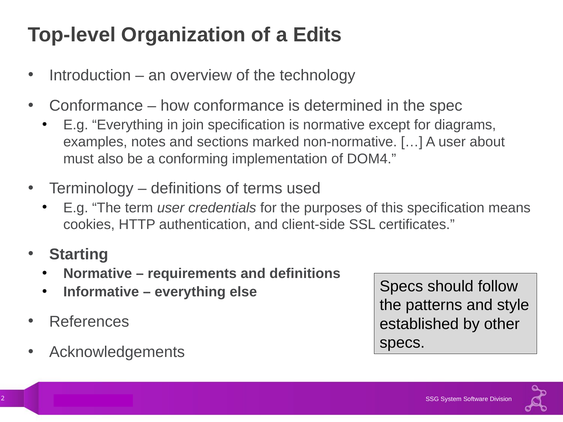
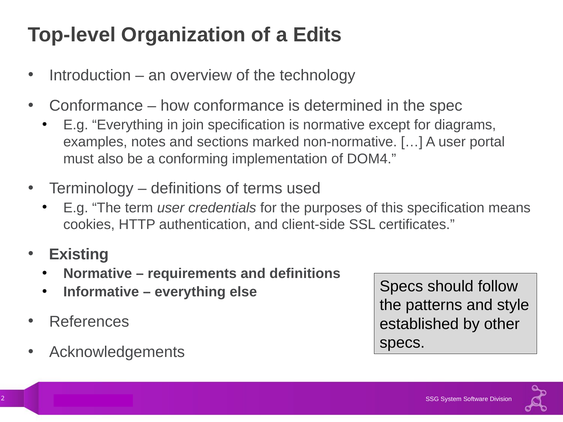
about: about -> portal (487, 142)
Starting: Starting -> Existing (79, 254)
